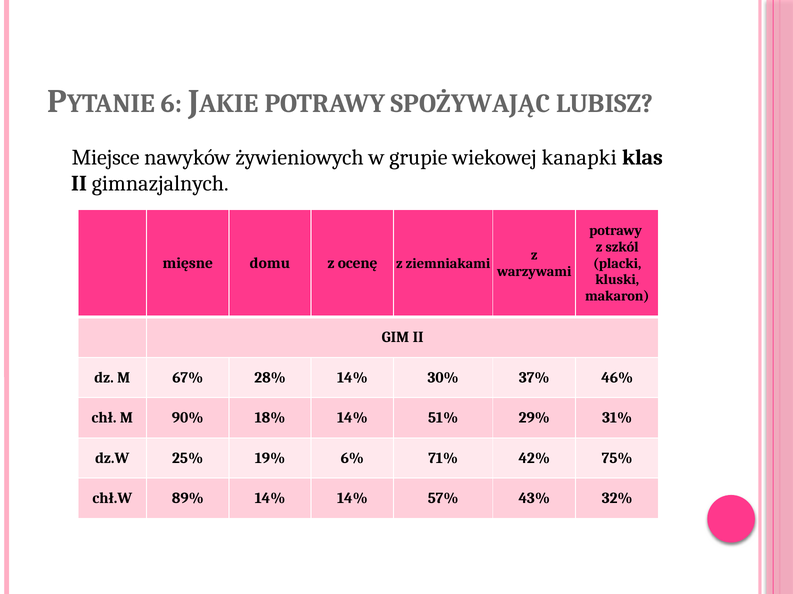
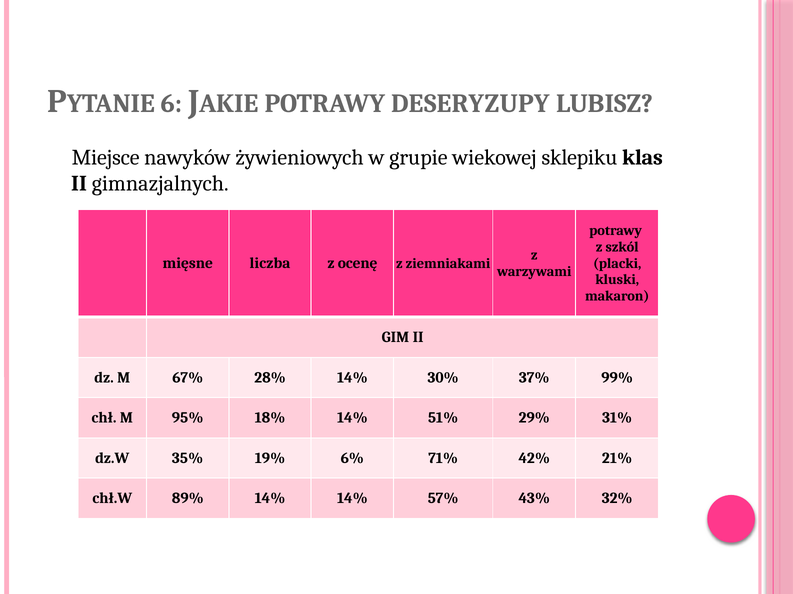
SPOŻYWAJĄC: SPOŻYWAJĄC -> DESERYZUPY (470, 104)
kanapki: kanapki -> sklepiku (579, 157)
domu: domu -> liczba (270, 264)
46%: 46% -> 99% (617, 378)
90%: 90% -> 95% (188, 418)
25%: 25% -> 35% (188, 459)
75%: 75% -> 21% (617, 459)
